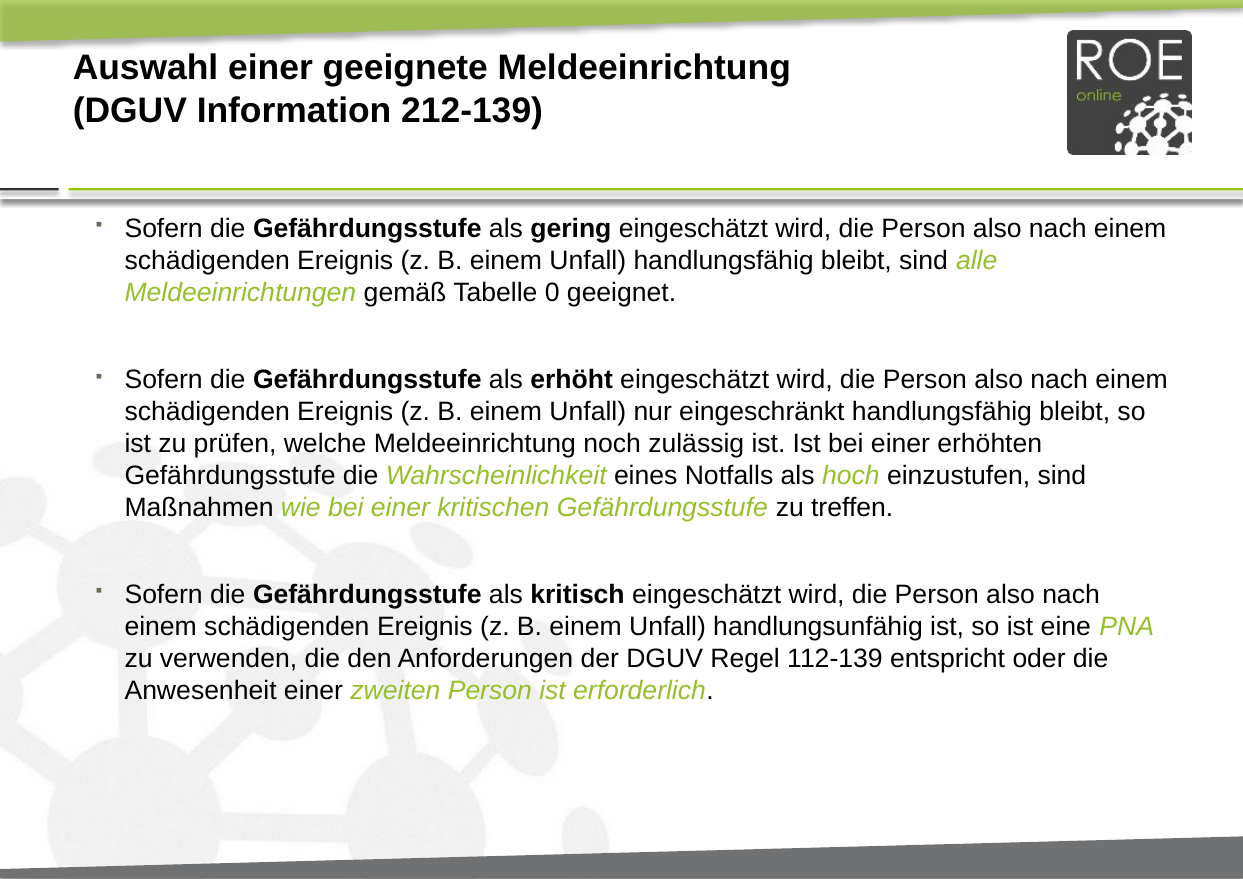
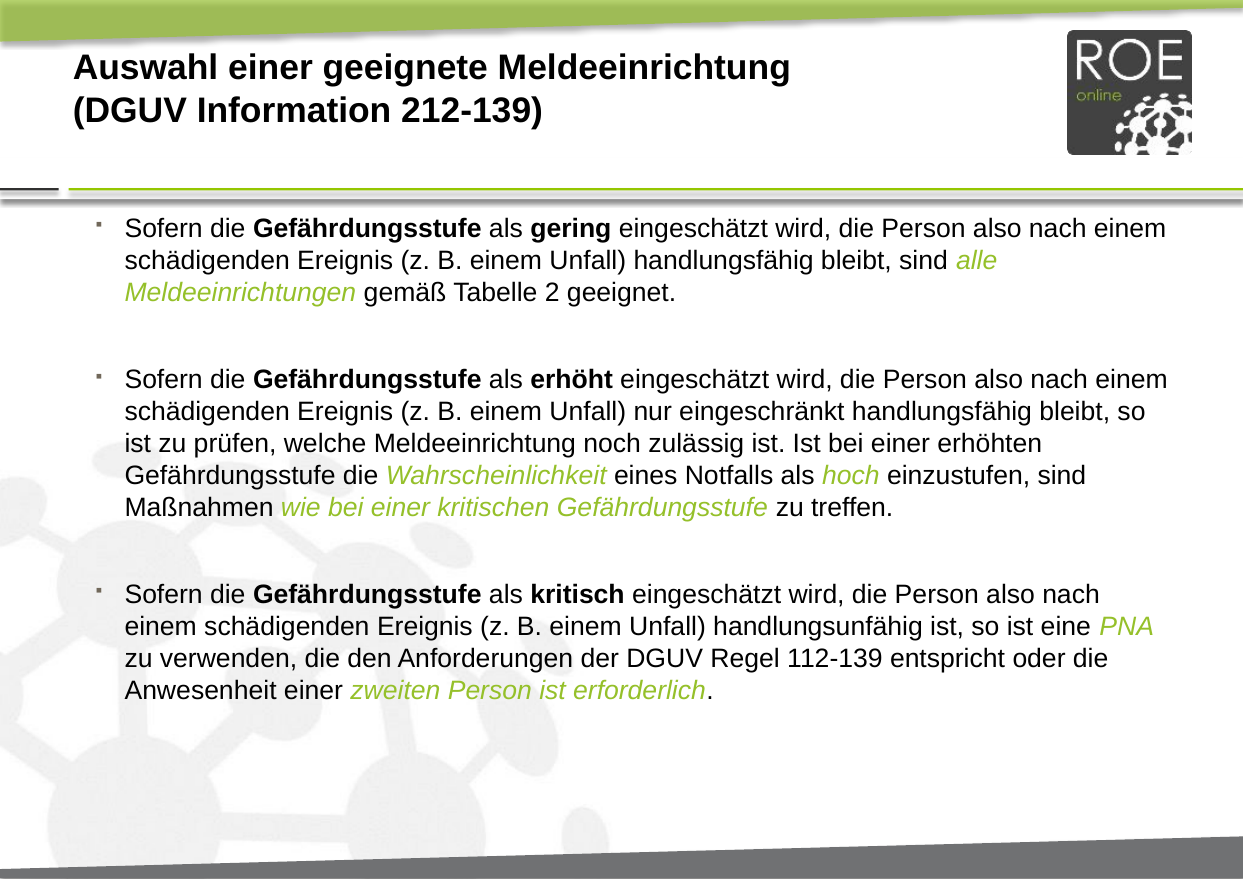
0: 0 -> 2 (552, 293)
